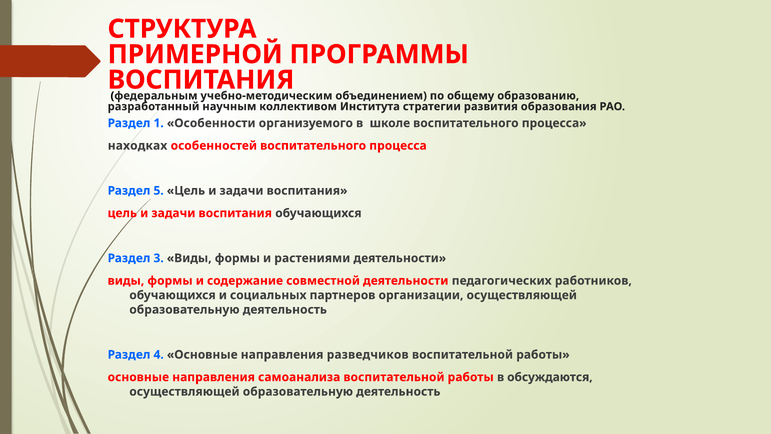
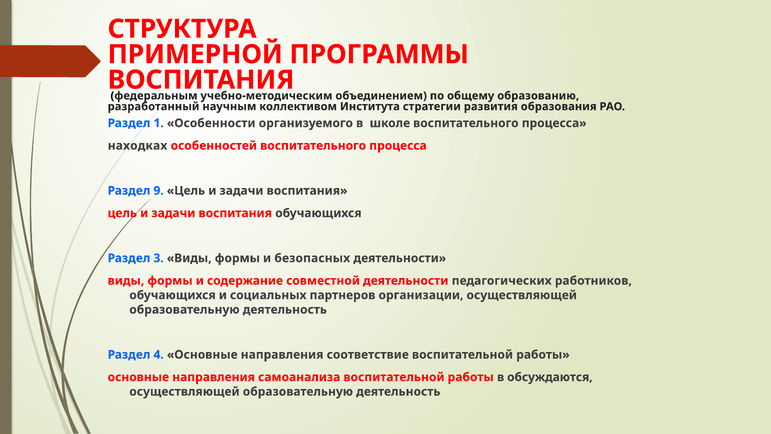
5: 5 -> 9 (159, 191)
растениями: растениями -> безопасных (312, 258)
разведчиков: разведчиков -> соответствие (368, 354)
